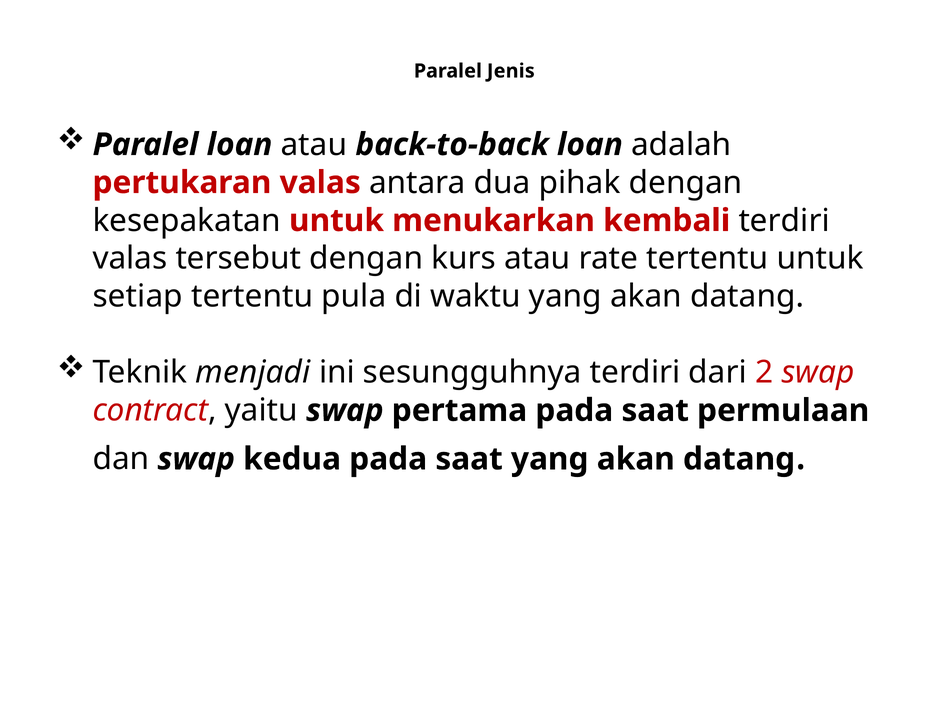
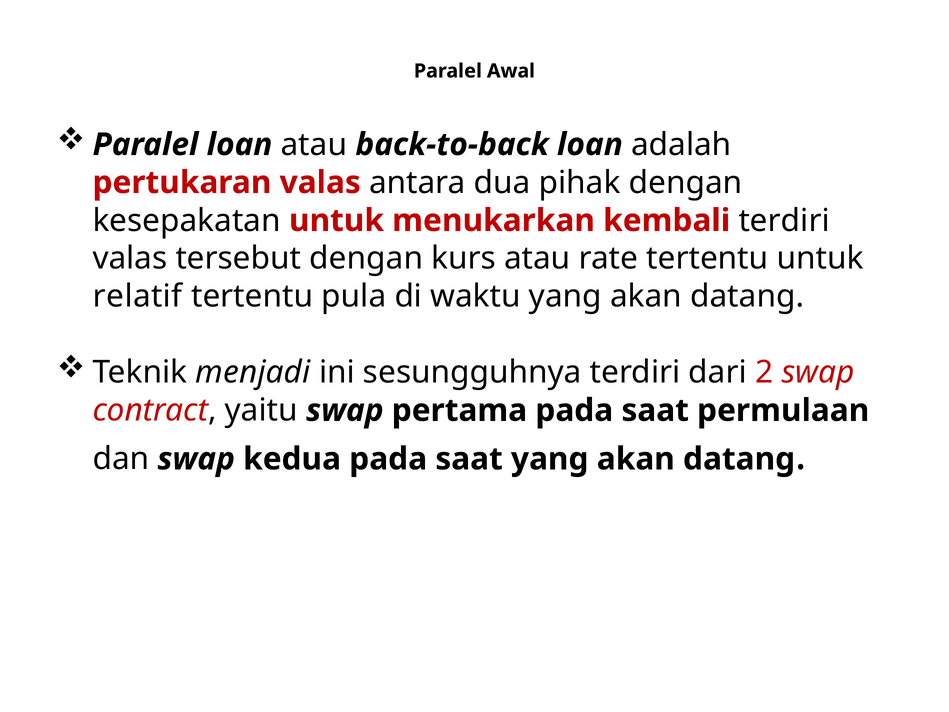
Jenis: Jenis -> Awal (511, 71)
setiap: setiap -> relatif (138, 296)
